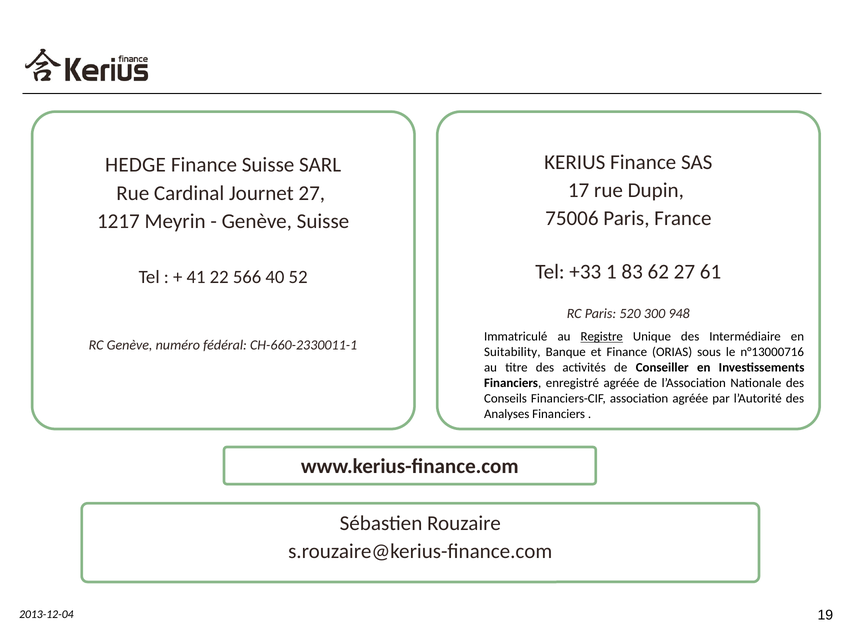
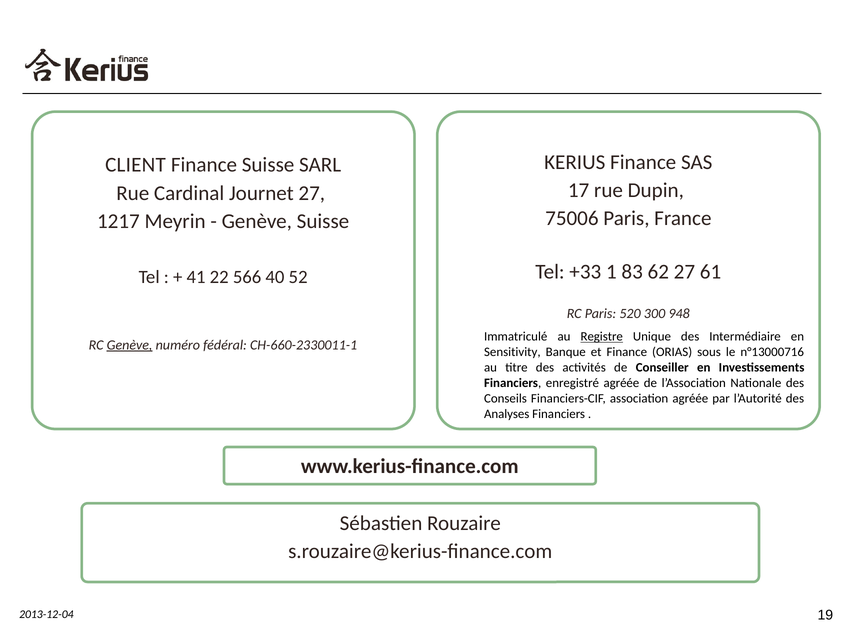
HEDGE: HEDGE -> CLIENT (135, 165)
Genève underline: none -> present (130, 345)
Suitability: Suitability -> Sensitivity (512, 352)
